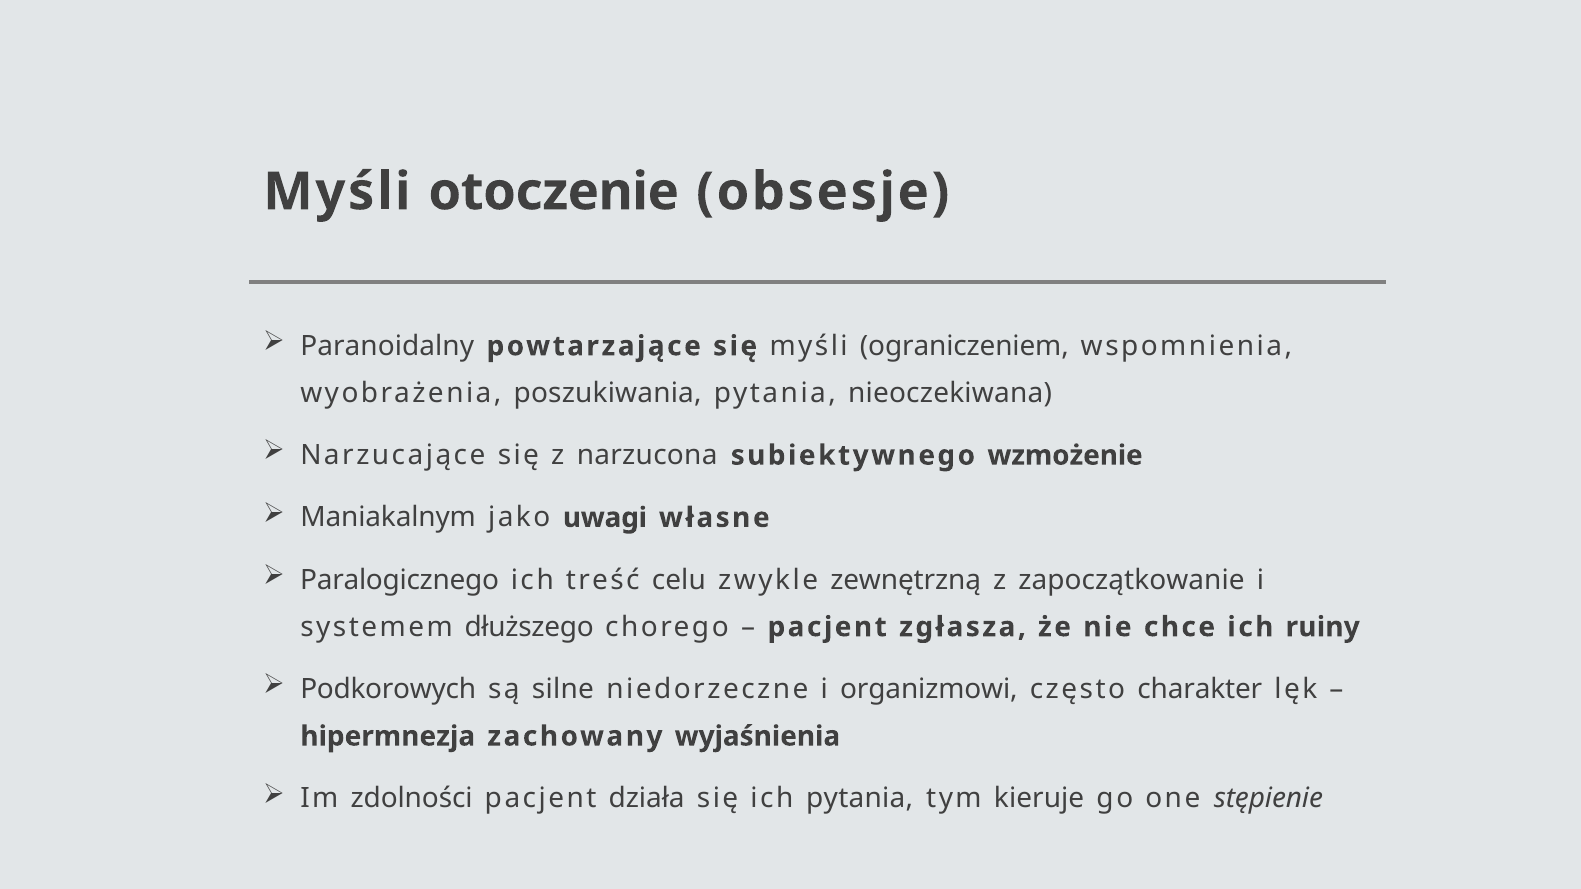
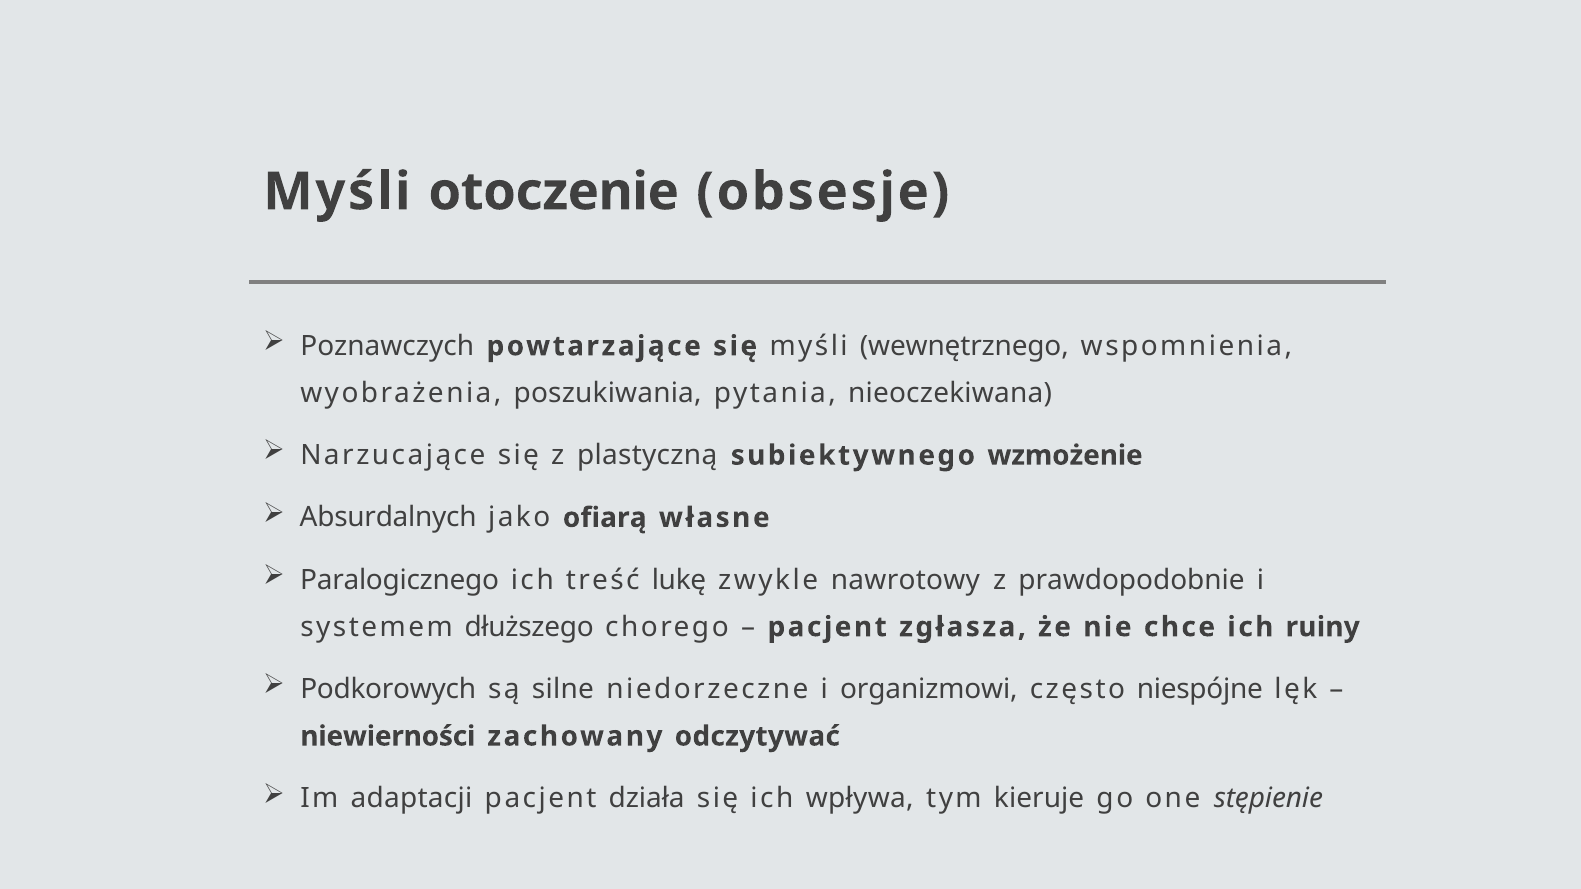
Paranoidalny: Paranoidalny -> Poznawczych (387, 346)
ograniczeniem: ograniczeniem -> wewnętrznego (964, 346)
narzucona: narzucona -> plastyczną (647, 456)
Maniakalnym: Maniakalnym -> Absurdalnych (388, 518)
uwagi: uwagi -> ofiarą (605, 518)
celu: celu -> lukę (679, 580)
zewnętrzną: zewnętrzną -> nawrotowy (905, 580)
zapoczątkowanie: zapoczątkowanie -> prawdopodobnie (1132, 580)
charakter: charakter -> niespójne (1200, 690)
hipermnezja: hipermnezja -> niewierności (388, 737)
wyjaśnienia: wyjaśnienia -> odczytywać (757, 737)
zdolności: zdolności -> adaptacji (411, 799)
ich pytania: pytania -> wpływa (860, 799)
